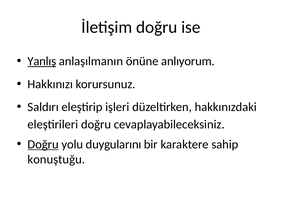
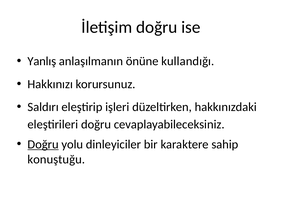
Yanlış underline: present -> none (42, 61)
anlıyorum: anlıyorum -> kullandığı (188, 61)
duygularını: duygularını -> dinleyiciler (114, 145)
